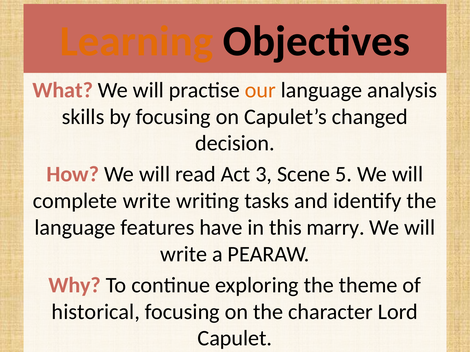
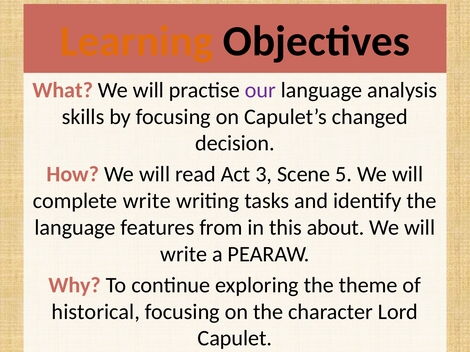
our colour: orange -> purple (260, 90)
have: have -> from (221, 228)
marry: marry -> about (336, 228)
